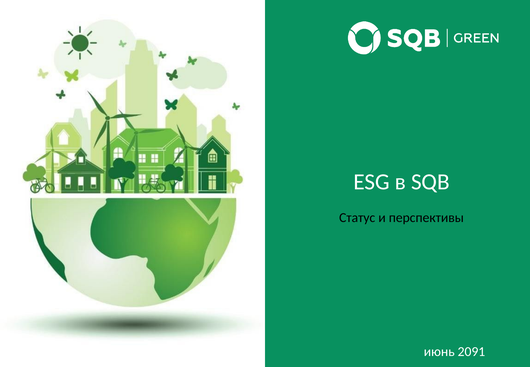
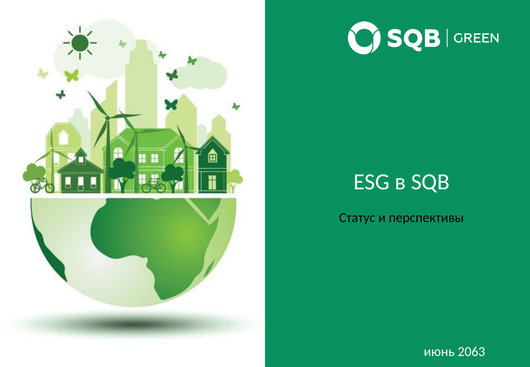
2091: 2091 -> 2063 (471, 352)
